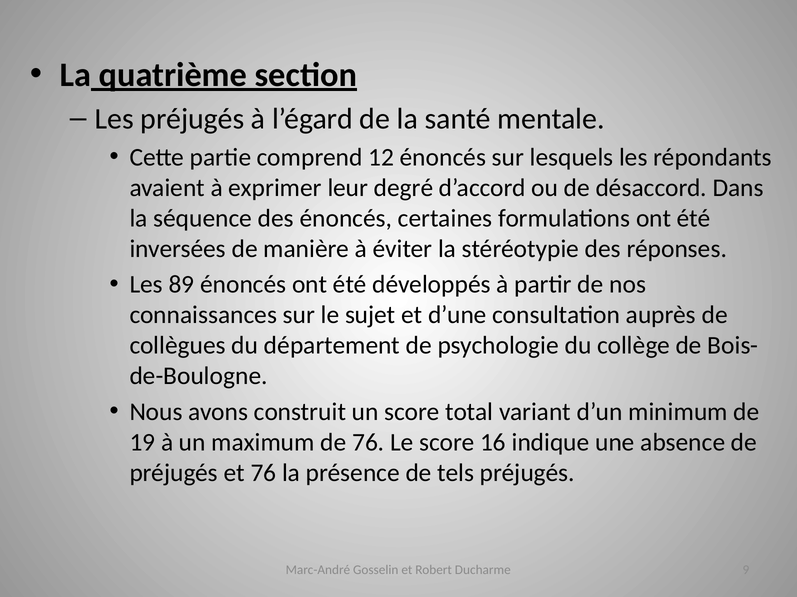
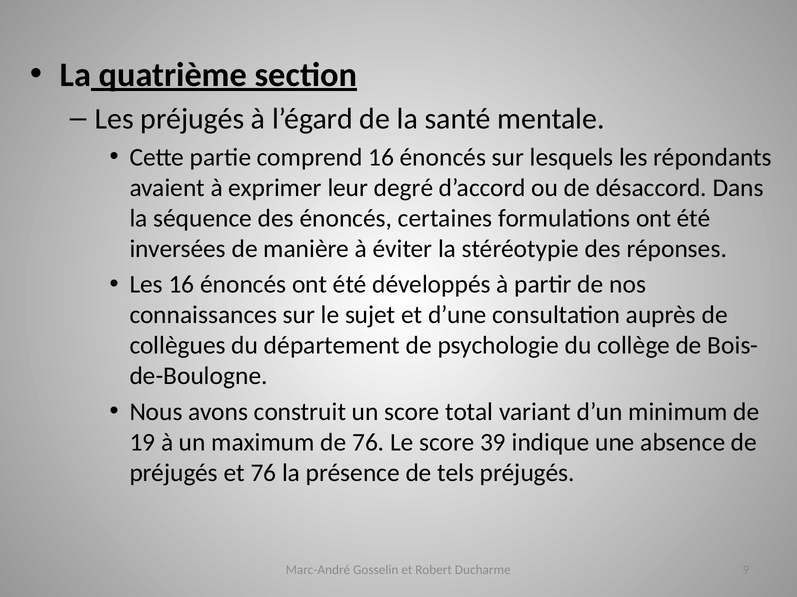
comprend 12: 12 -> 16 (381, 157)
Les 89: 89 -> 16 (181, 285)
16: 16 -> 39 (493, 443)
